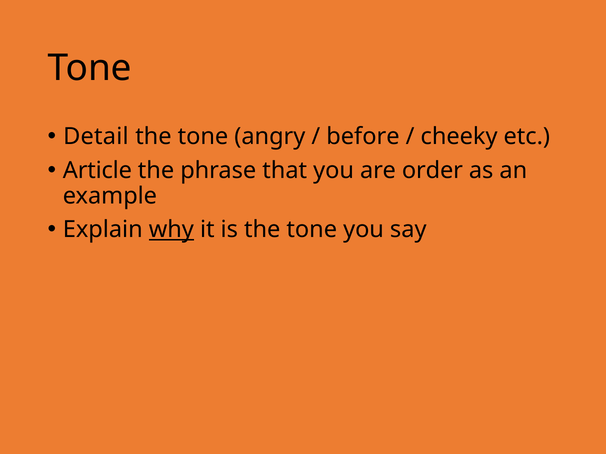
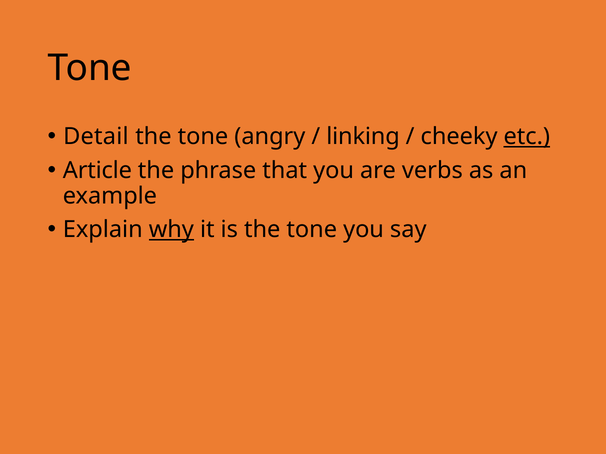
before: before -> linking (363, 137)
etc underline: none -> present (527, 137)
order: order -> verbs (432, 170)
